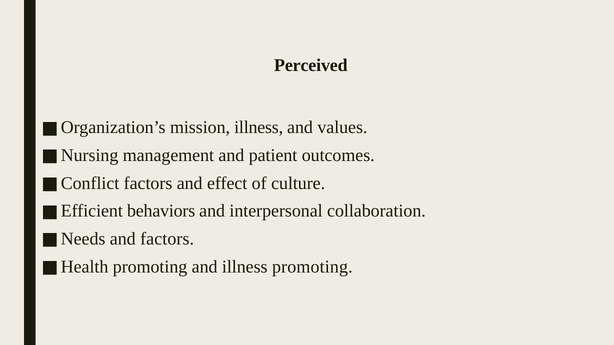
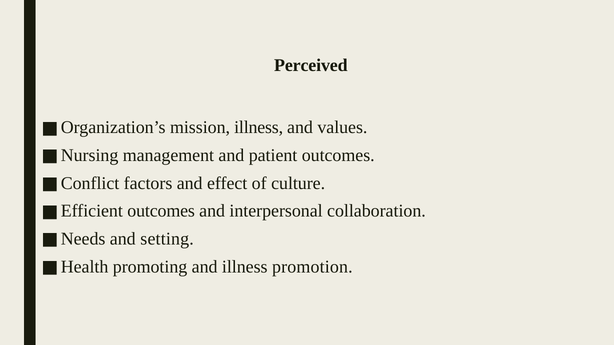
behaviors: behaviors -> outcomes (161, 211)
and factors: factors -> setting (167, 239)
illness promoting: promoting -> promotion (312, 267)
